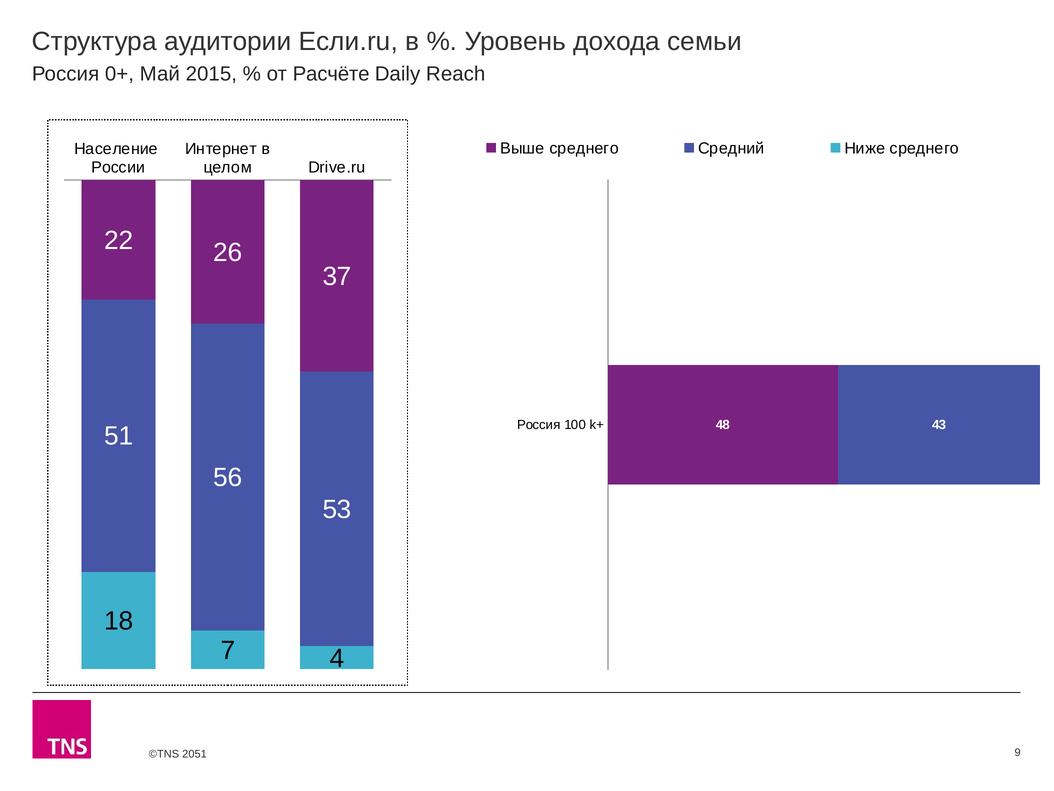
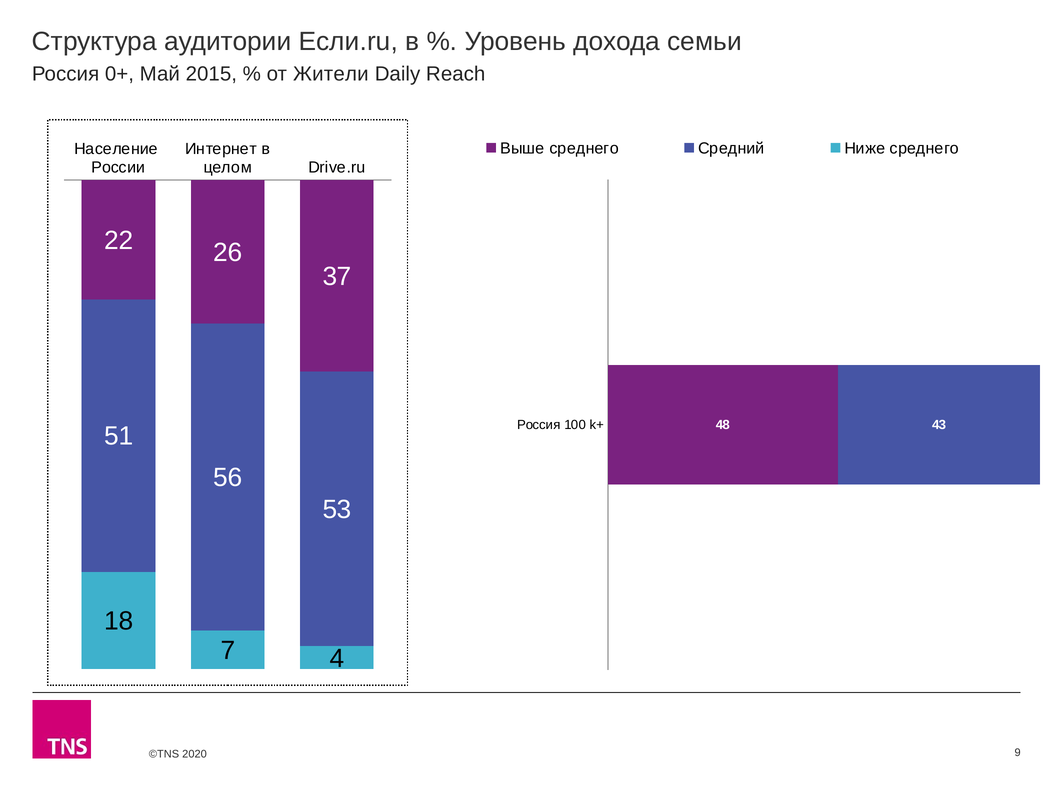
Расчёте: Расчёте -> Жители (331, 74)
2051: 2051 -> 2020 (195, 754)
